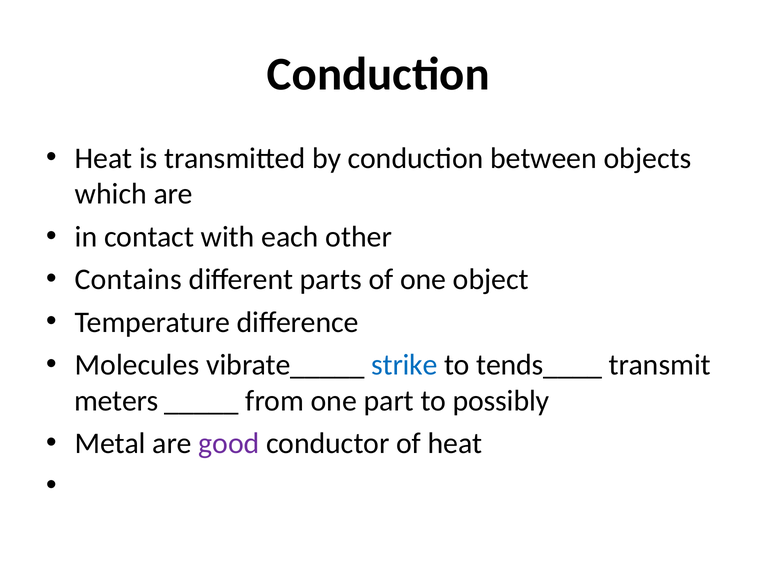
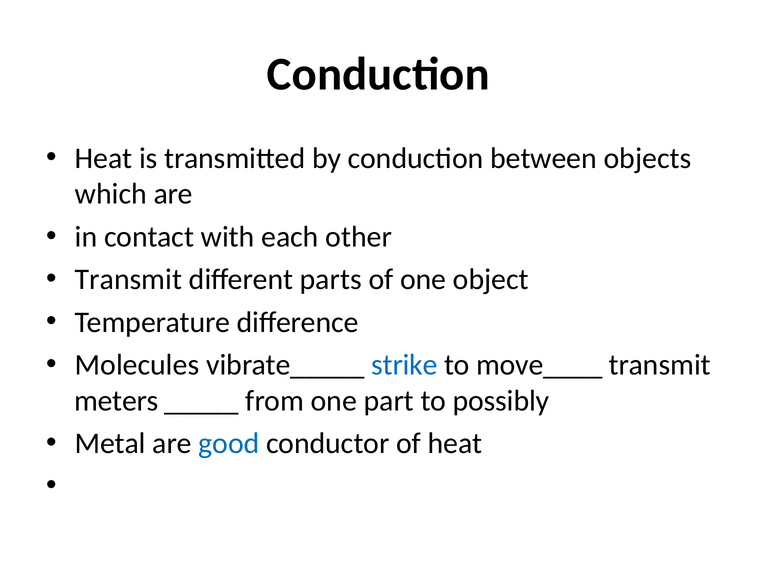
Contains: Contains -> Transmit (129, 280)
tends____: tends____ -> move____ (539, 365)
good colour: purple -> blue (229, 443)
